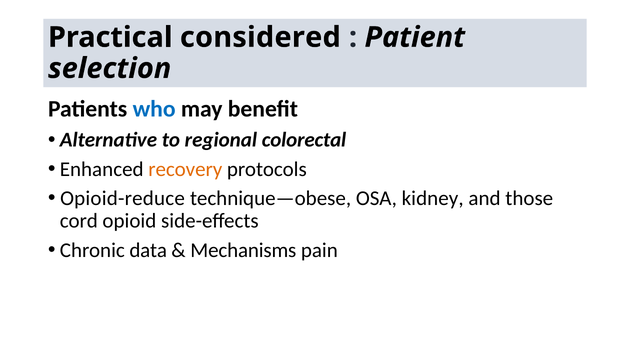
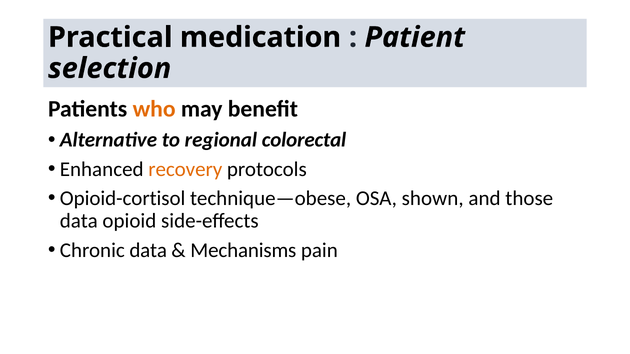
considered: considered -> medication (261, 37)
who colour: blue -> orange (154, 109)
Opioid-reduce: Opioid-reduce -> Opioid-cortisol (123, 199)
kidney: kidney -> shown (433, 199)
cord: cord -> data (79, 221)
